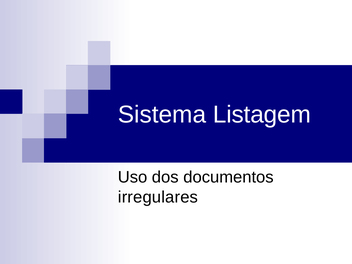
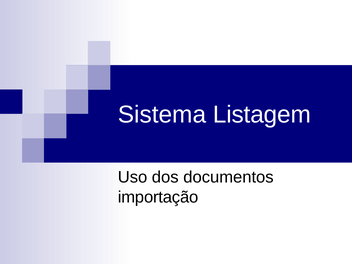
irregulares: irregulares -> importação (158, 197)
